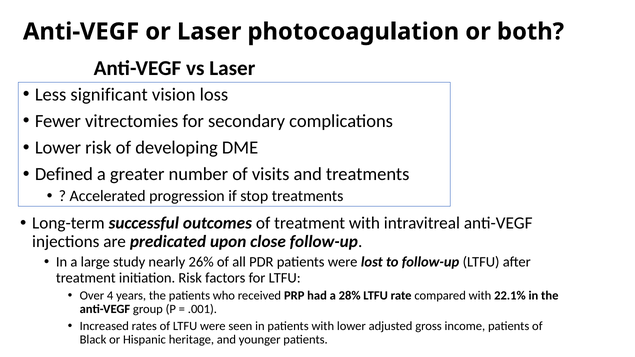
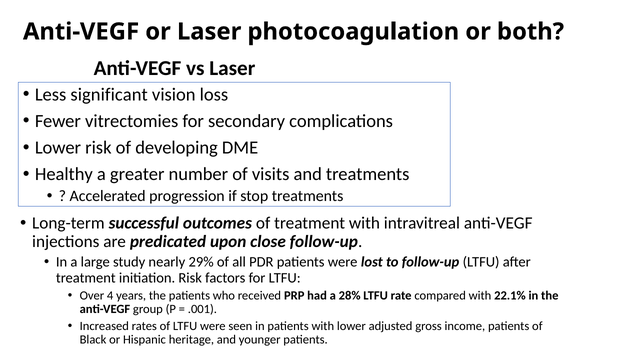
Defined: Defined -> Healthy (64, 174)
26%: 26% -> 29% (201, 262)
